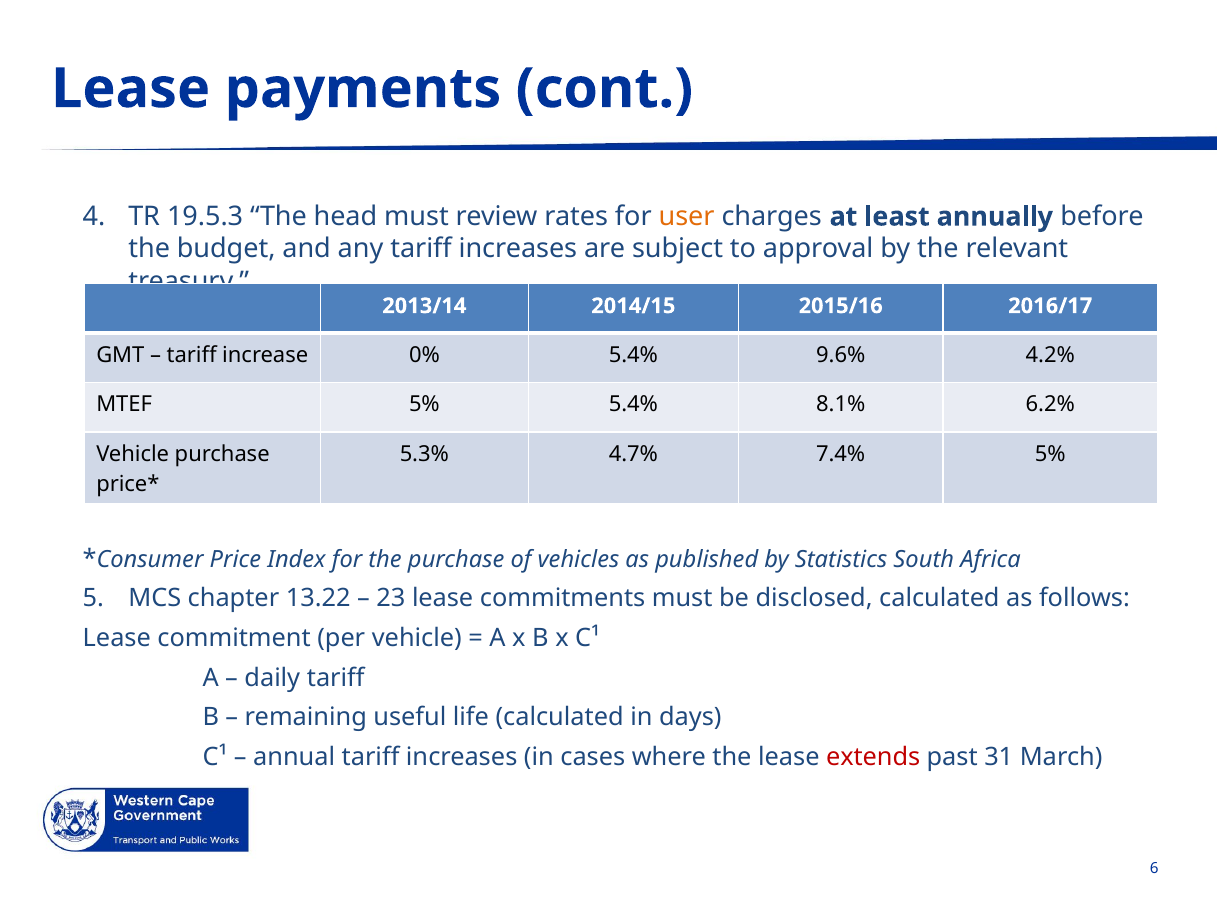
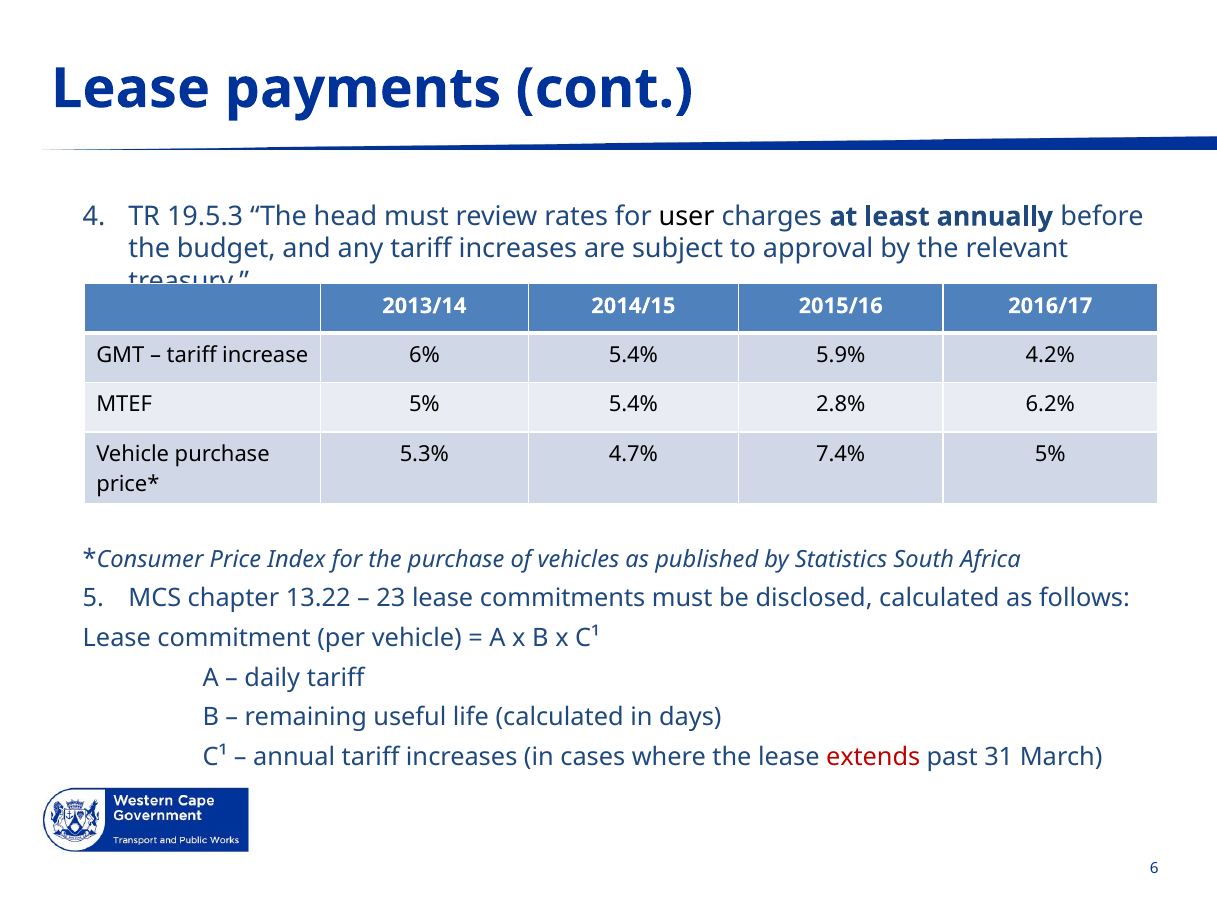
user colour: orange -> black (687, 217)
0%: 0% -> 6% (424, 355)
9.6%: 9.6% -> 5.9% (841, 355)
8.1%: 8.1% -> 2.8% (841, 405)
